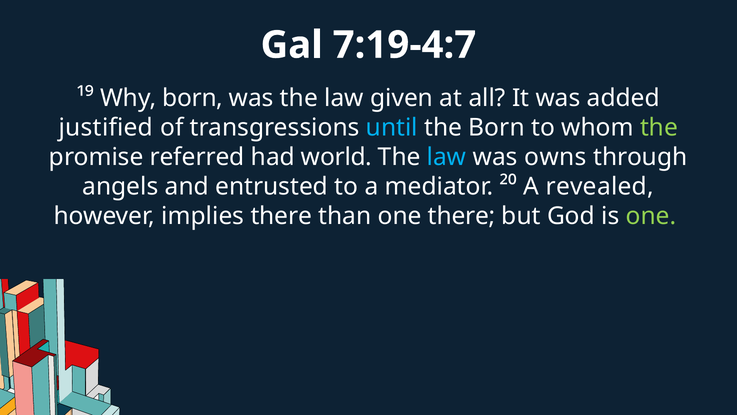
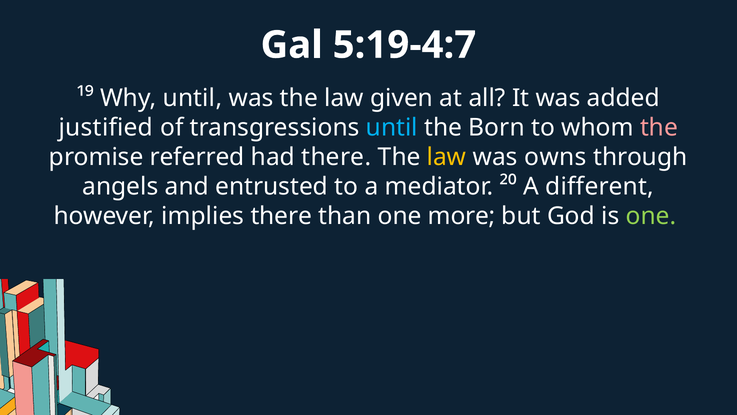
7:19-4:7: 7:19-4:7 -> 5:19-4:7 (404, 45)
Why born: born -> until (192, 98)
the colour: light green -> pink (659, 127)
had world: world -> there (336, 157)
law colour: light blue -> yellow (447, 157)
revealed: revealed -> different (600, 186)
one there: there -> more (462, 216)
